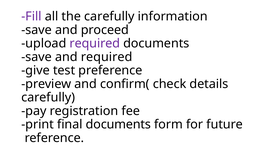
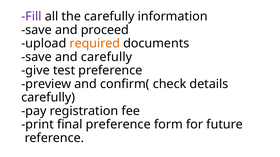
required colour: purple -> orange (95, 44)
and required: required -> carefully (107, 57)
final documents: documents -> preference (118, 125)
